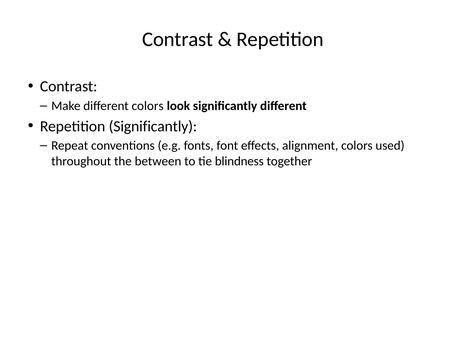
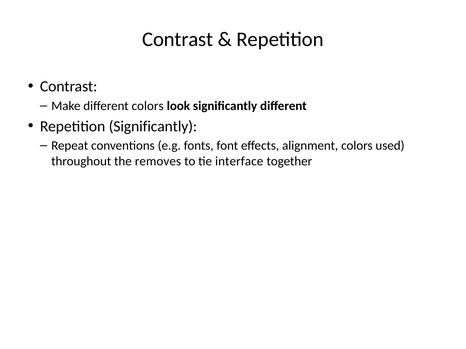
between: between -> removes (158, 161)
blindness: blindness -> interface (239, 161)
